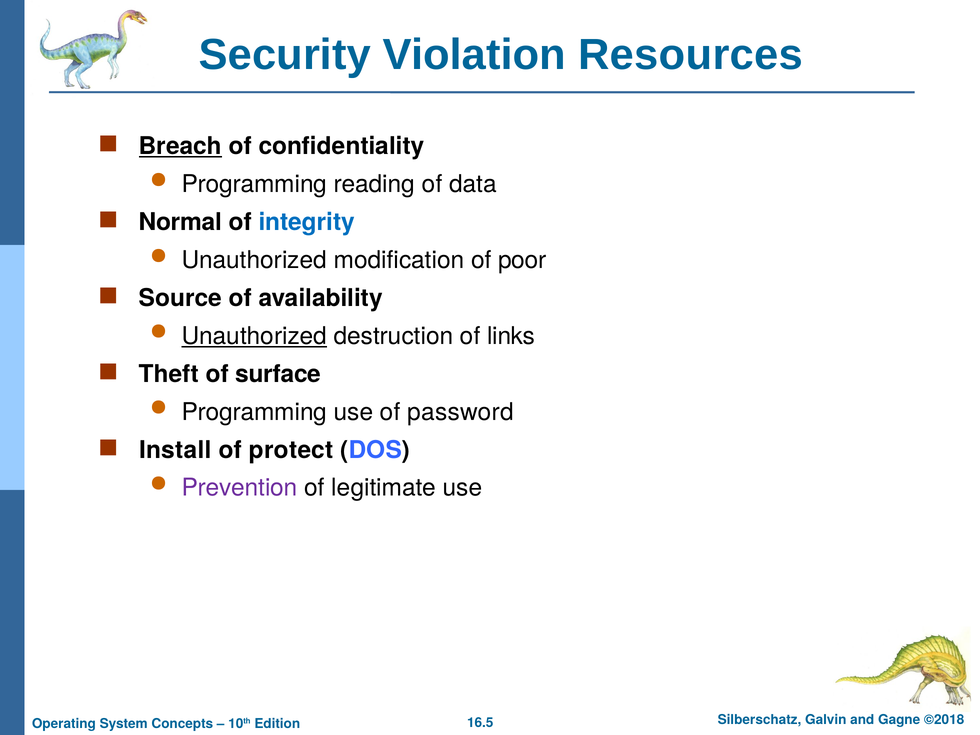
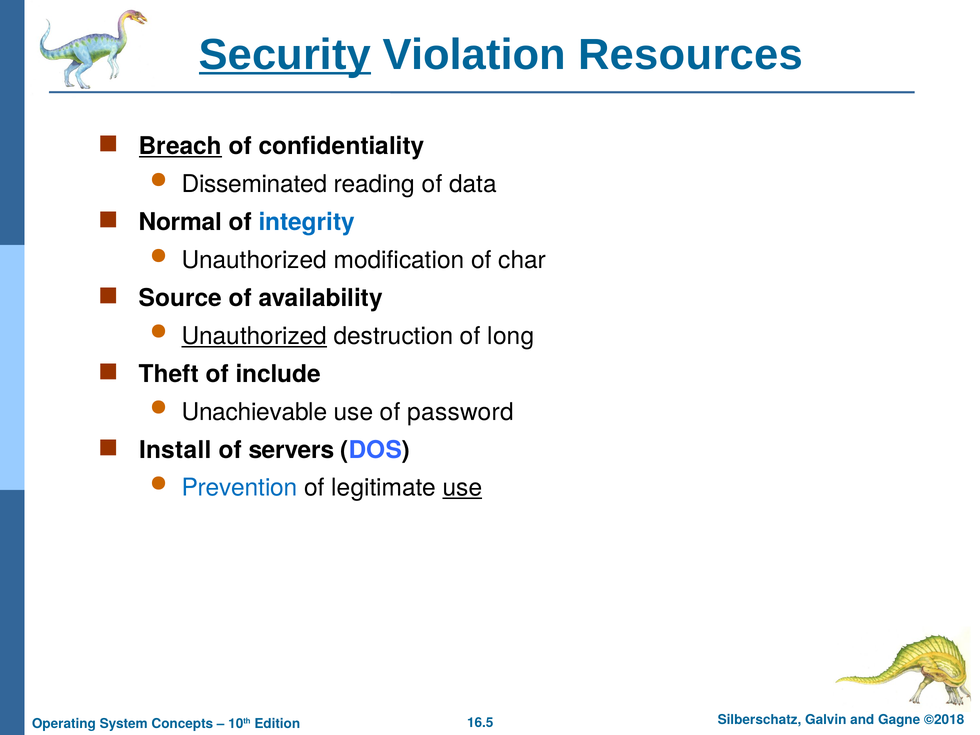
Security underline: none -> present (285, 55)
Programming: Programming -> Disseminated (254, 184)
poor: poor -> char (522, 260)
links: links -> long (511, 336)
surface: surface -> include (278, 374)
Programming: Programming -> Unachievable (254, 412)
protect: protect -> servers (291, 450)
Prevention colour: purple -> blue (240, 488)
use underline: none -> present (462, 488)
